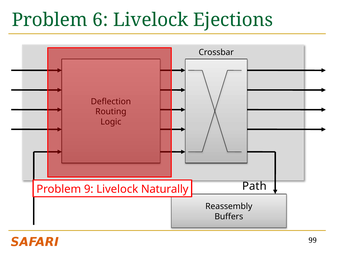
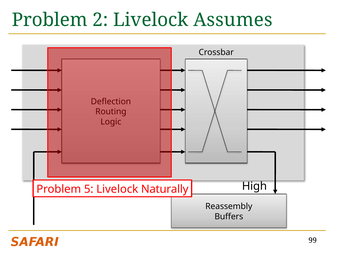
6: 6 -> 2 (100, 20)
Ejections: Ejections -> Assumes (233, 20)
Path: Path -> High (254, 186)
9: 9 -> 5 (89, 189)
